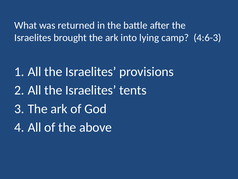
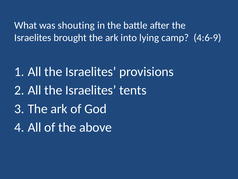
returned: returned -> shouting (76, 25)
4:6-3: 4:6-3 -> 4:6-9 (207, 38)
